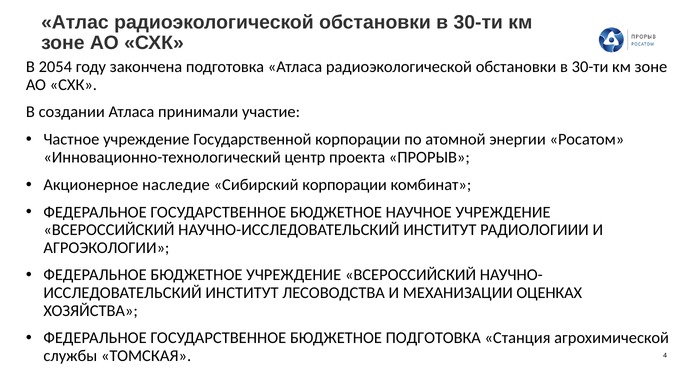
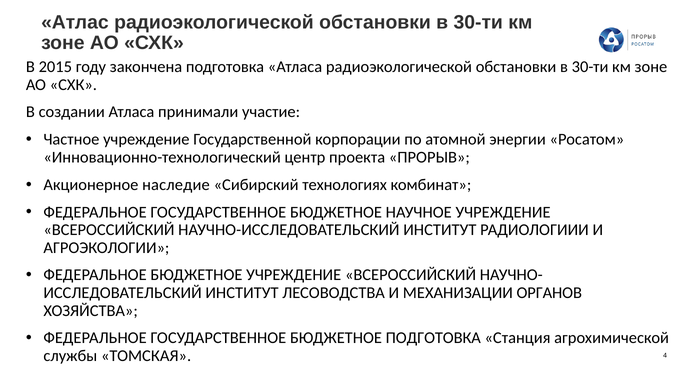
2054: 2054 -> 2015 (55, 67)
Сибирский корпорации: корпорации -> технологиях (345, 185)
ОЦЕНКАХ: ОЦЕНКАХ -> ОРГАНОВ (549, 293)
